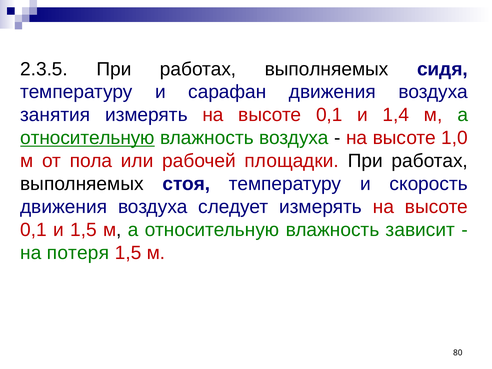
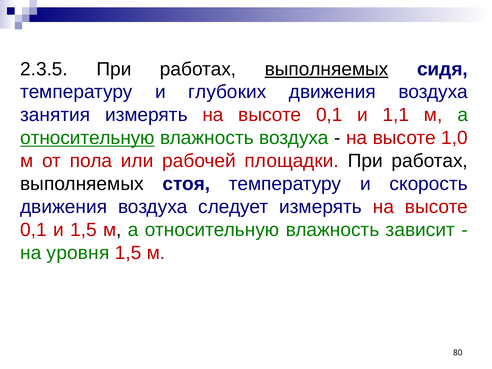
выполняемых underline: none -> present (327, 69)
сарафан: сарафан -> глубоких (227, 92)
1,4: 1,4 -> 1,1 (396, 115)
потеря: потеря -> уровня (78, 253)
